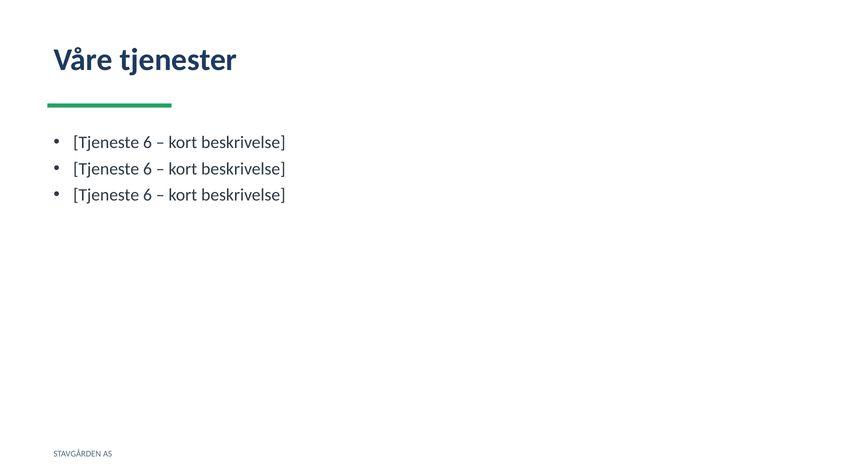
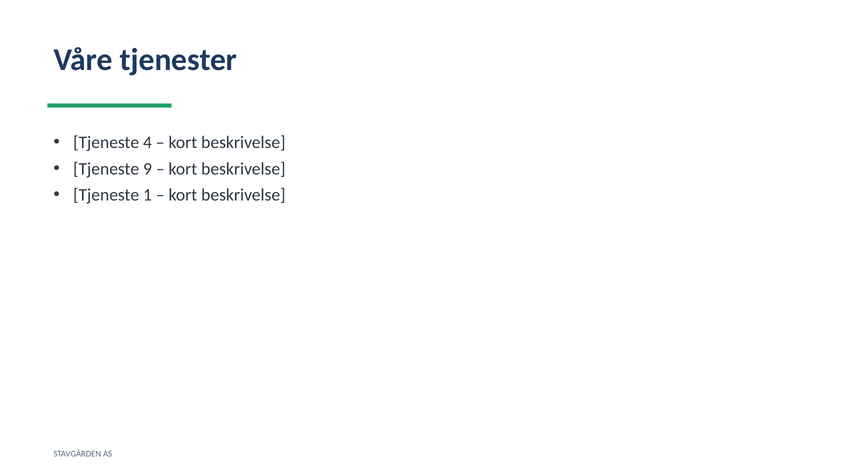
6: 6 -> 4 (147, 142)
6: 6 -> 9 (147, 169)
6: 6 -> 1 (147, 195)
